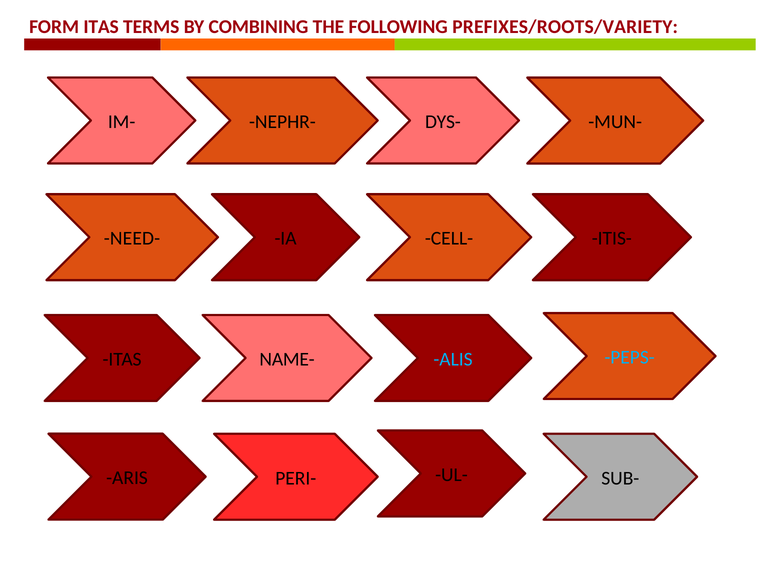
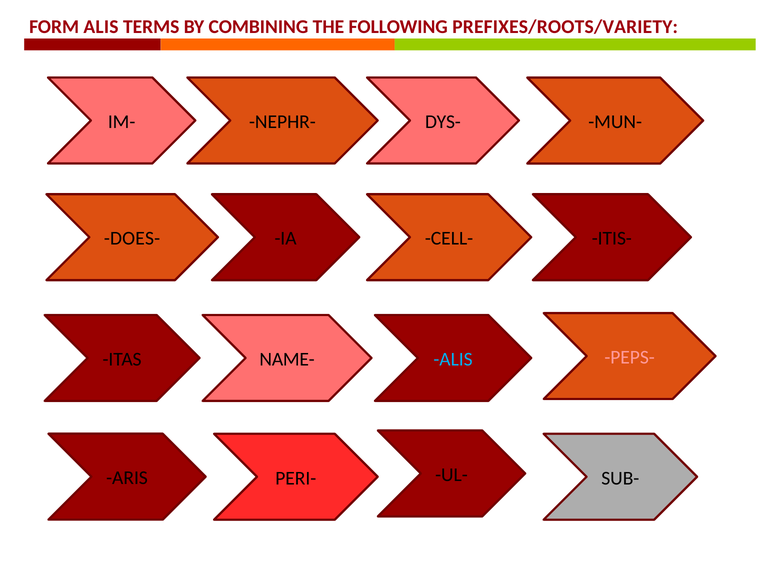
FORM ITAS: ITAS -> ALIS (101, 27)
NEED-: NEED- -> DOES- (132, 239)
PEPS- colour: light blue -> pink (630, 357)
